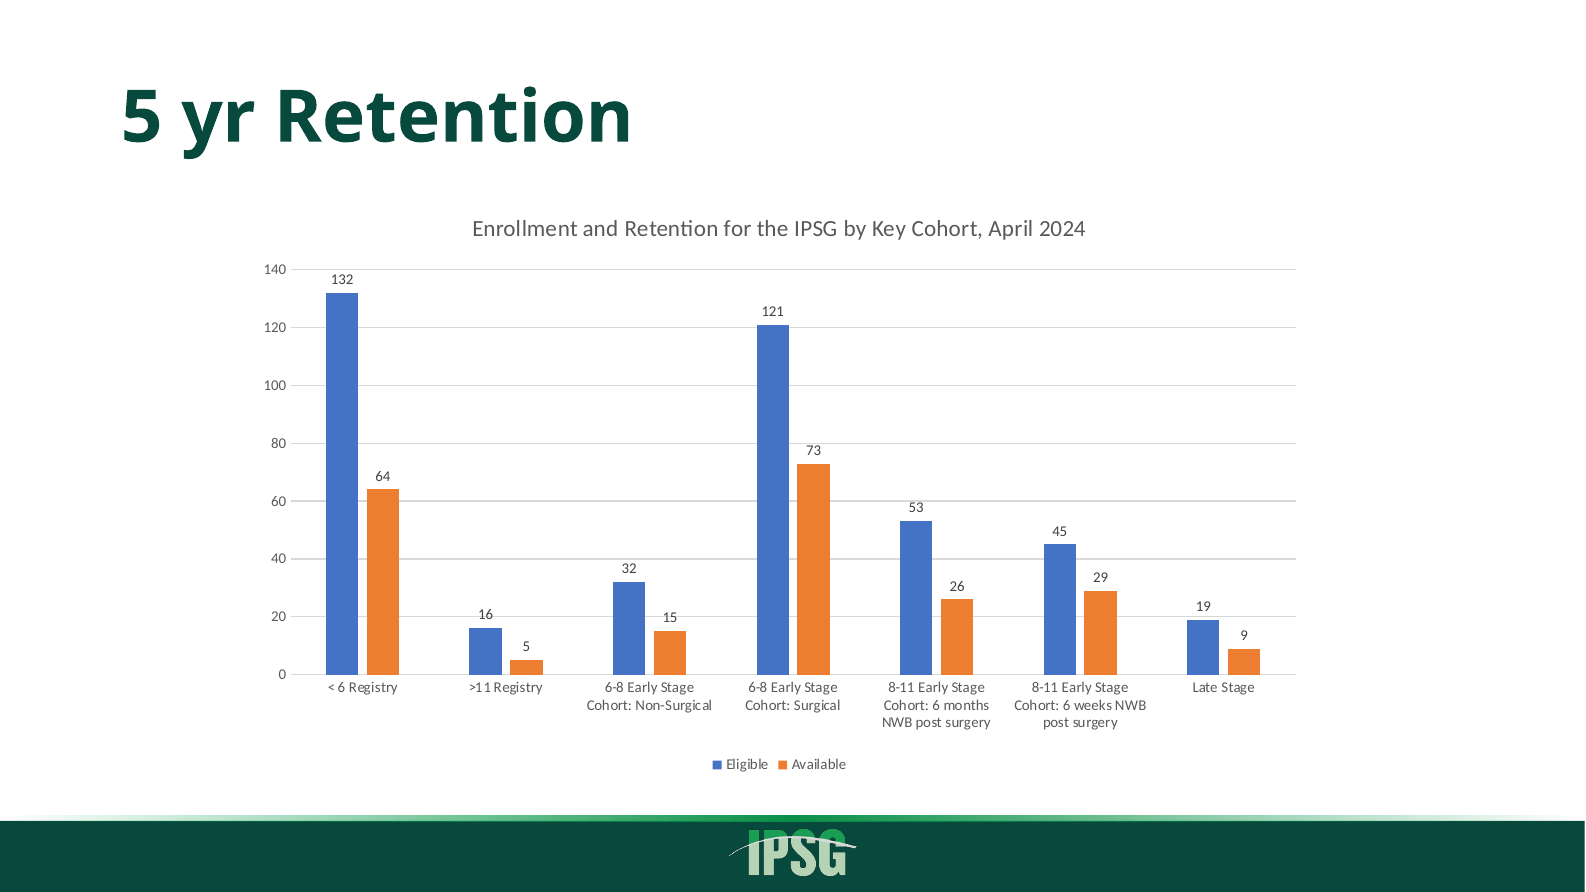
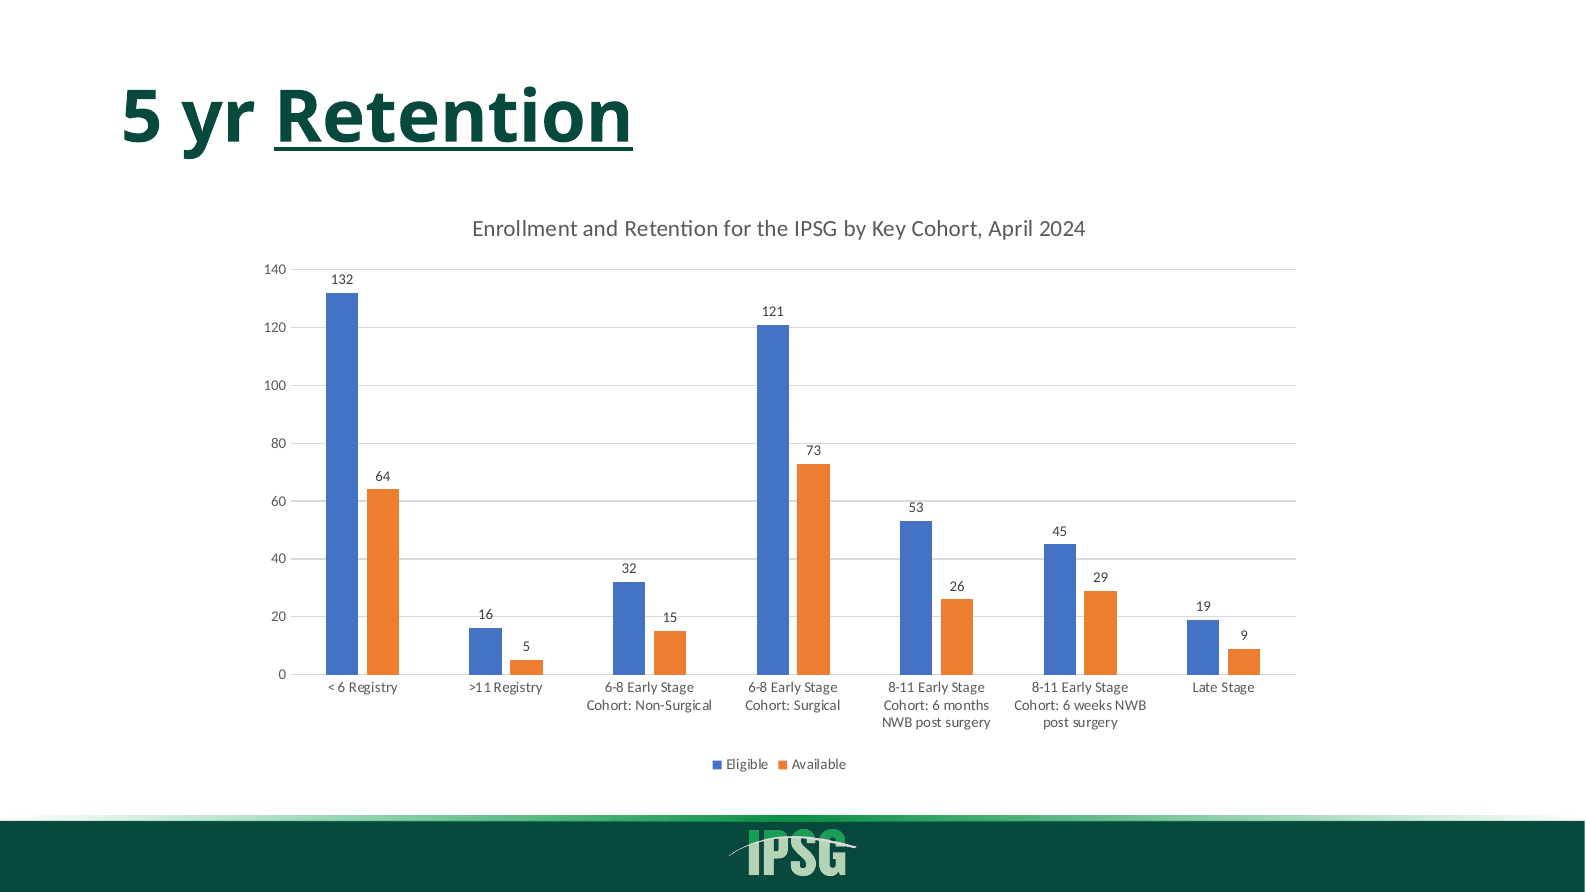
Retention underline: none -> present (454, 118)
